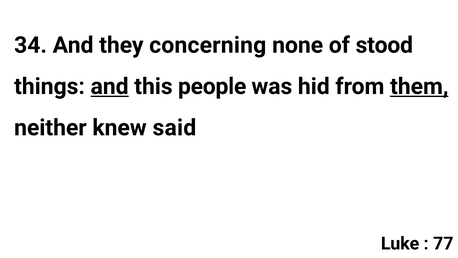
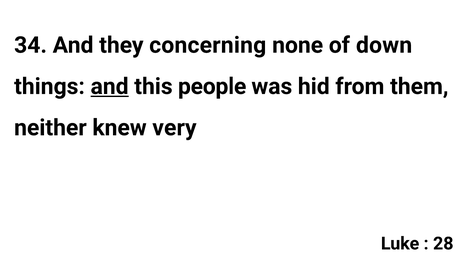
stood: stood -> down (384, 45)
them underline: present -> none (419, 86)
said: said -> very (174, 128)
77: 77 -> 28 (443, 243)
